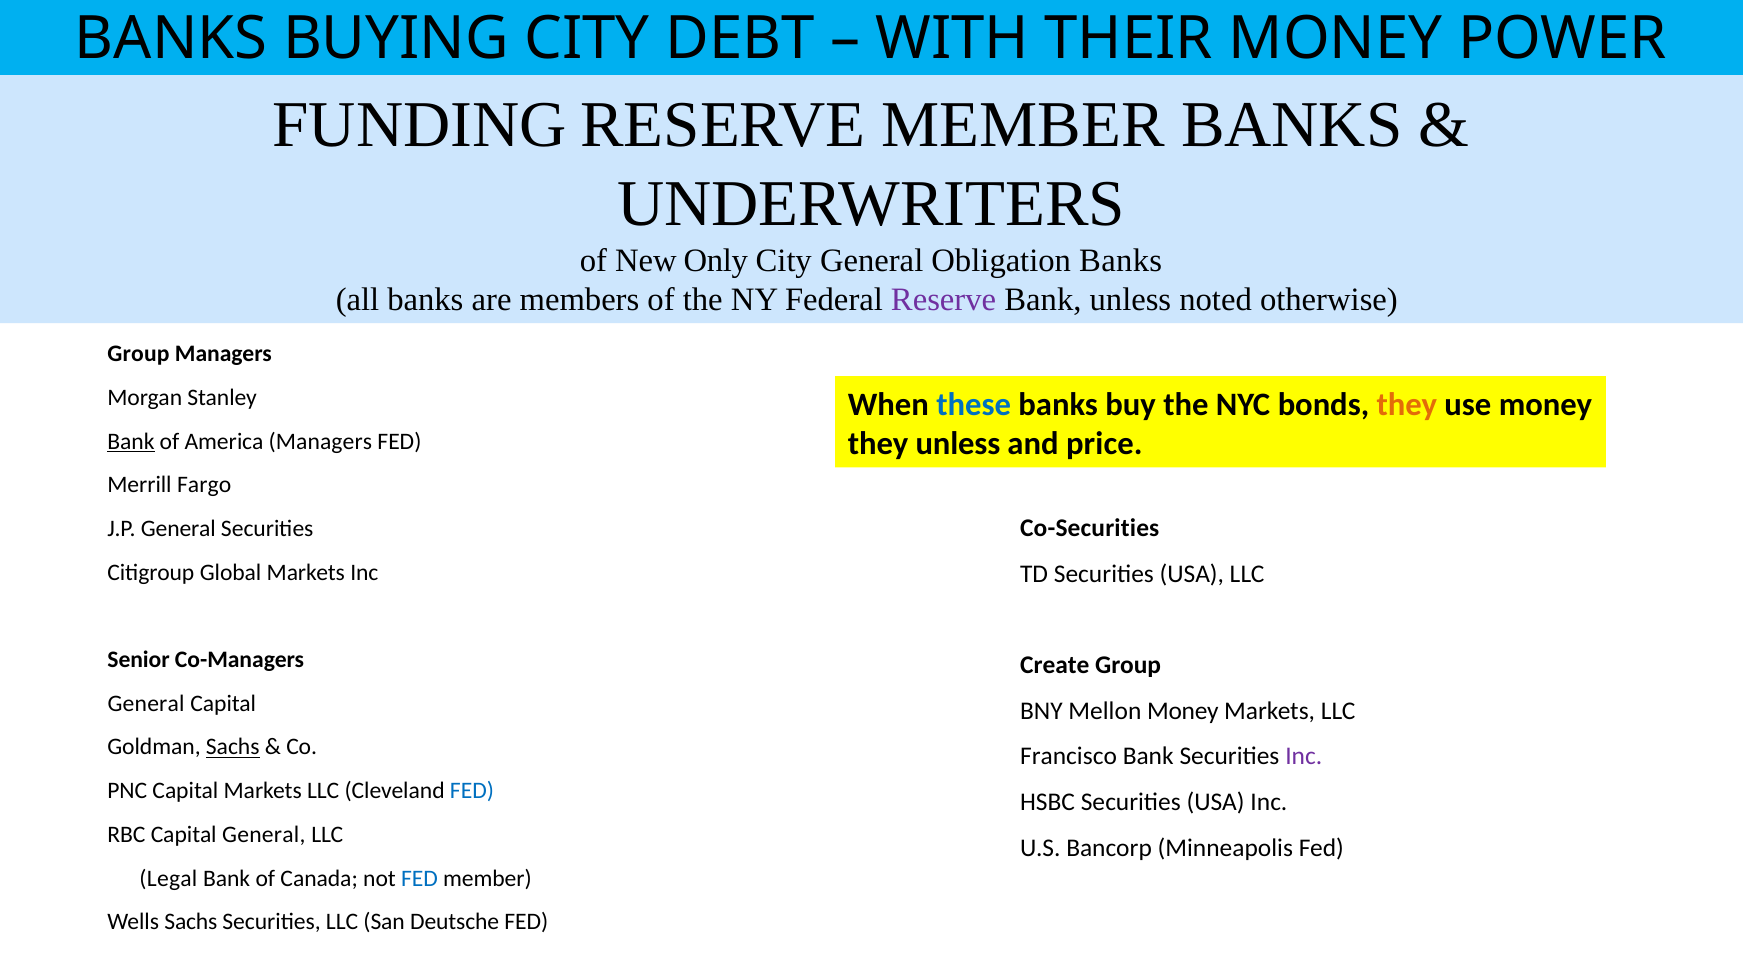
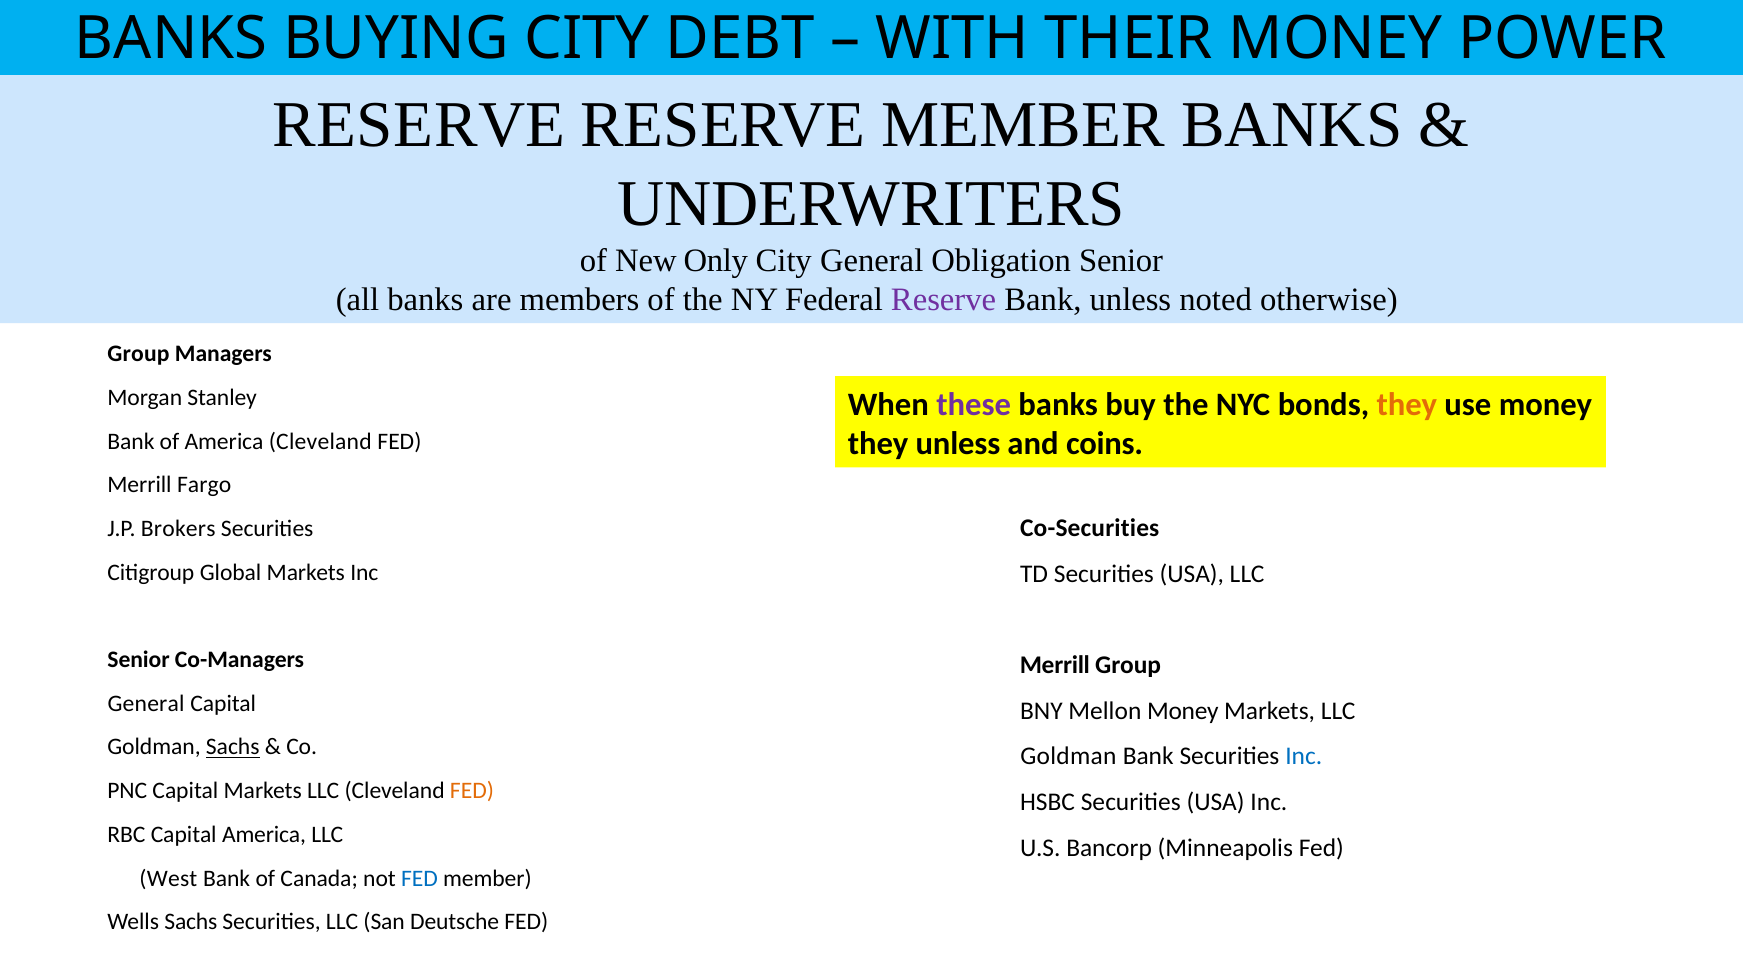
FUNDING: FUNDING -> RESERVE (419, 125)
Obligation Banks: Banks -> Senior (1121, 260)
these colour: blue -> purple (974, 405)
price: price -> coins (1105, 444)
Bank underline: present -> none (131, 442)
America Managers: Managers -> Cleveland (320, 442)
J.P General: General -> Brokers (178, 529)
Create: Create -> Merrill (1055, 665)
Francisco: Francisco -> Goldman (1068, 757)
Inc colour: purple -> blue (1304, 757)
FED colour: blue -> orange (472, 791)
Capital General: General -> America (264, 835)
Legal: Legal -> West (168, 879)
